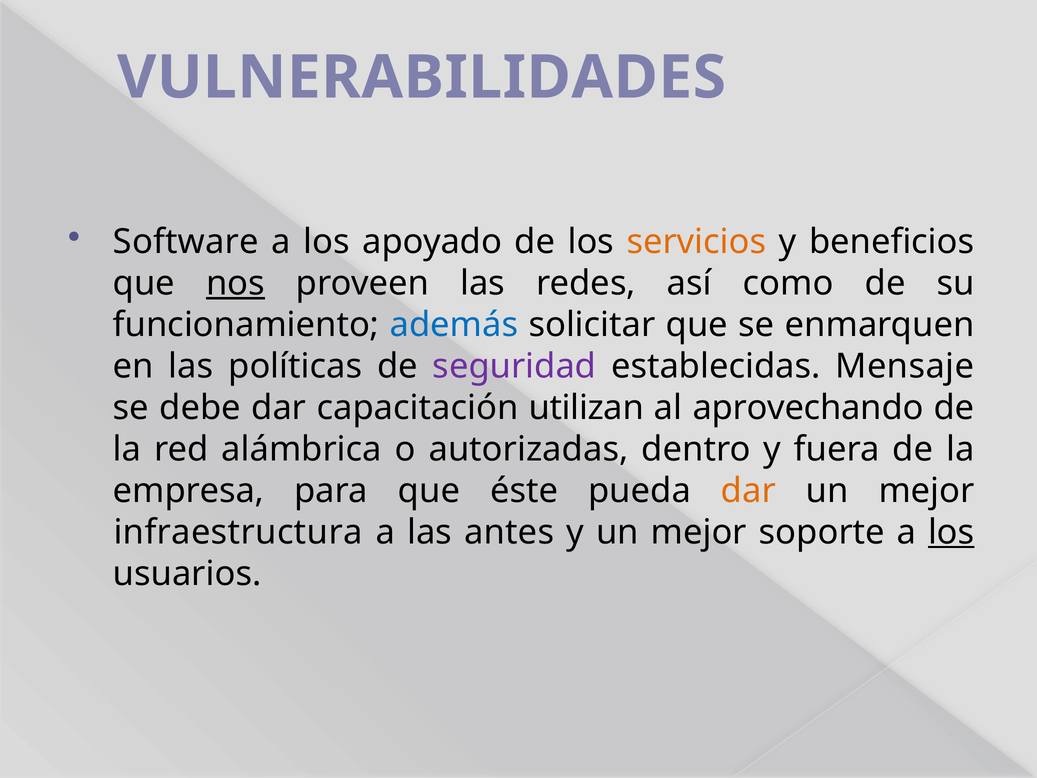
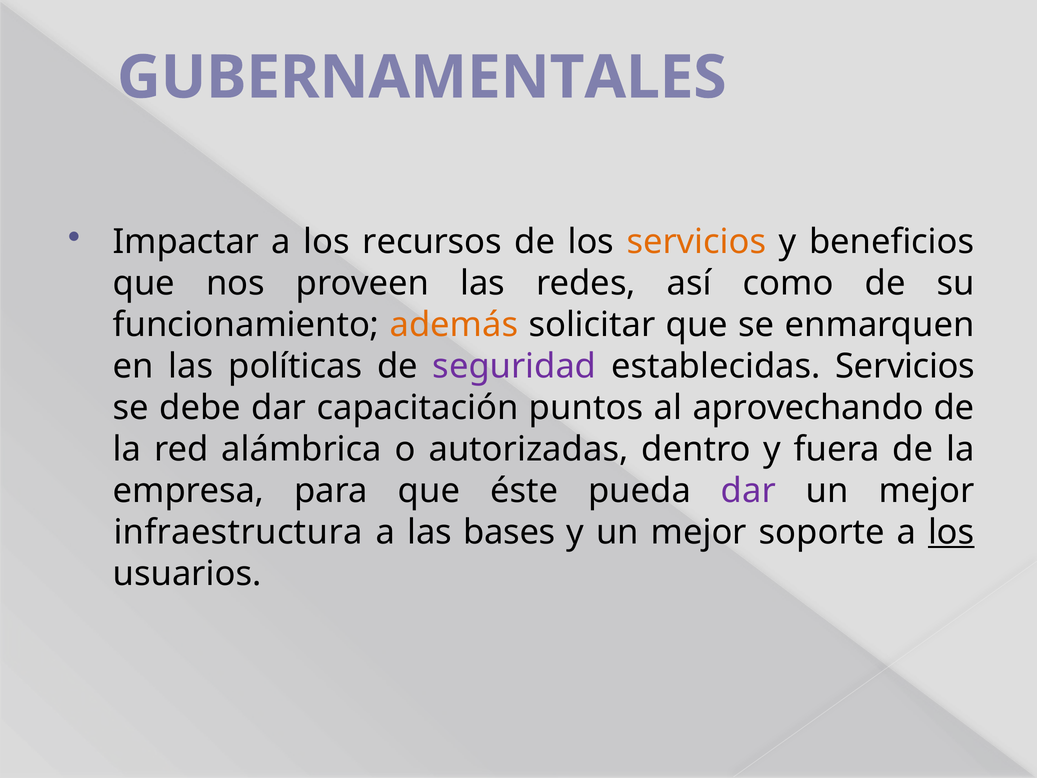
VULNERABILIDADES: VULNERABILIDADES -> GUBERNAMENTALES (422, 78)
Software: Software -> Impactar (186, 242)
apoyado: apoyado -> recursos (432, 242)
nos underline: present -> none (236, 283)
además colour: blue -> orange (454, 325)
establecidas Mensaje: Mensaje -> Servicios (905, 366)
utilizan: utilizan -> puntos (586, 408)
dar colour: orange -> purple (748, 491)
antes: antes -> bases (509, 532)
